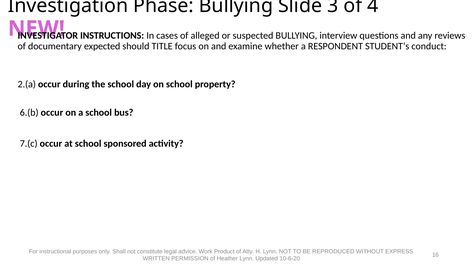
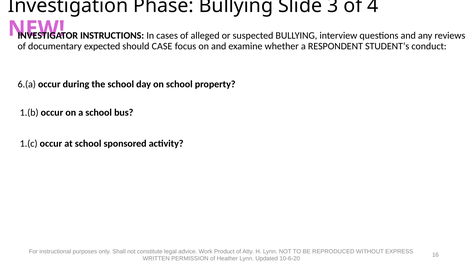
TITLE: TITLE -> CASE (162, 46)
2.(a: 2.(a -> 6.(a (27, 84)
6.(b: 6.(b -> 1.(b (29, 113)
7.(c: 7.(c -> 1.(c (29, 144)
